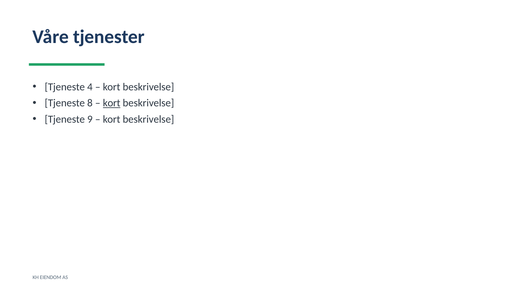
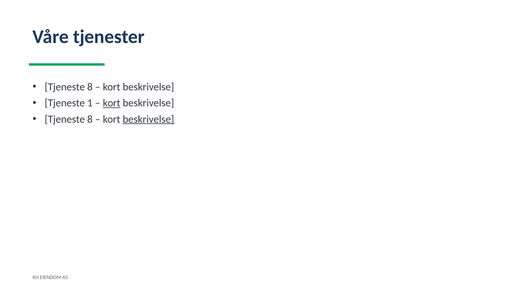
4: 4 -> 8 (90, 87)
8: 8 -> 1 (90, 103)
9: 9 -> 8 (90, 119)
beskrivelse underline: none -> present (148, 119)
